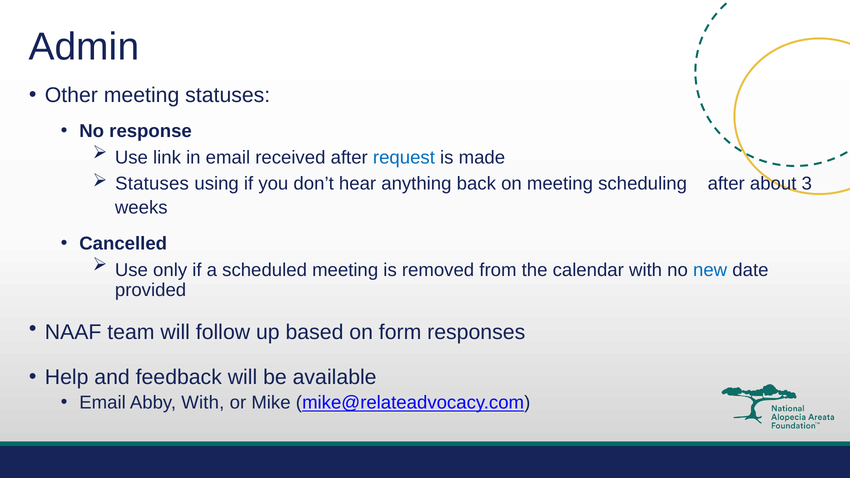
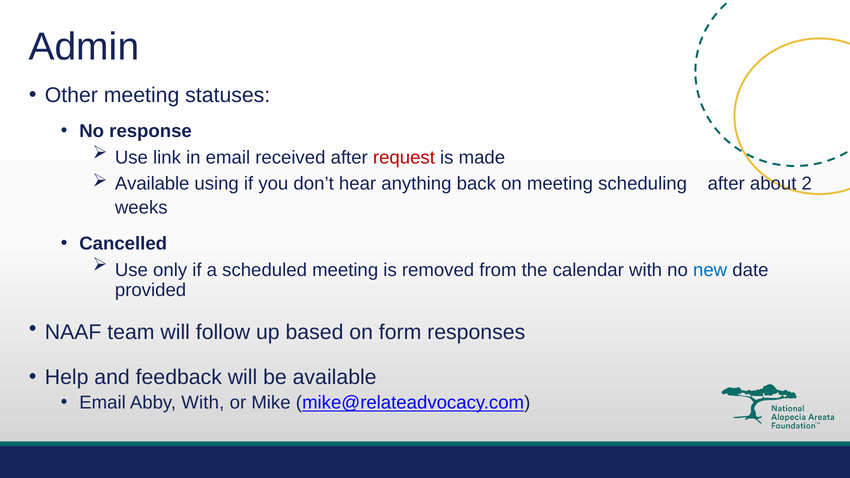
request colour: blue -> red (404, 158)
Statuses: Statuses -> Available (152, 184)
3: 3 -> 2 (807, 184)
